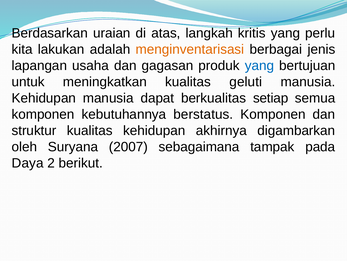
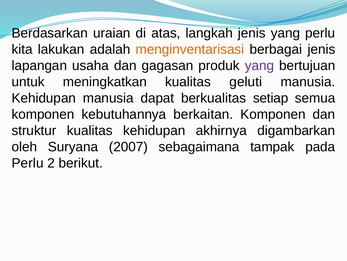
langkah kritis: kritis -> jenis (252, 33)
yang colour: blue -> purple (259, 66)
berstatus: berstatus -> berkaitan (203, 114)
Daya: Daya -> Perlu (28, 163)
